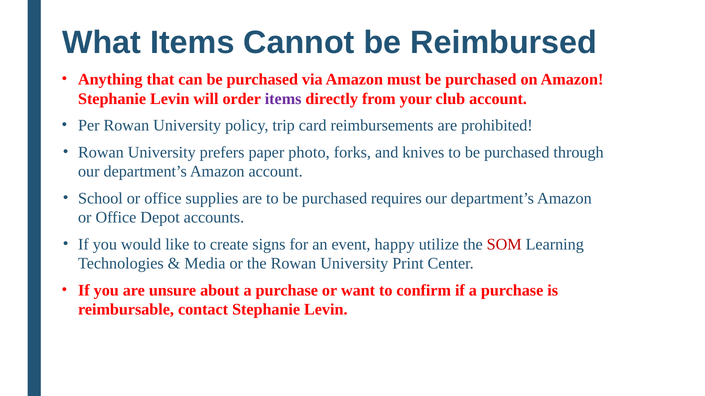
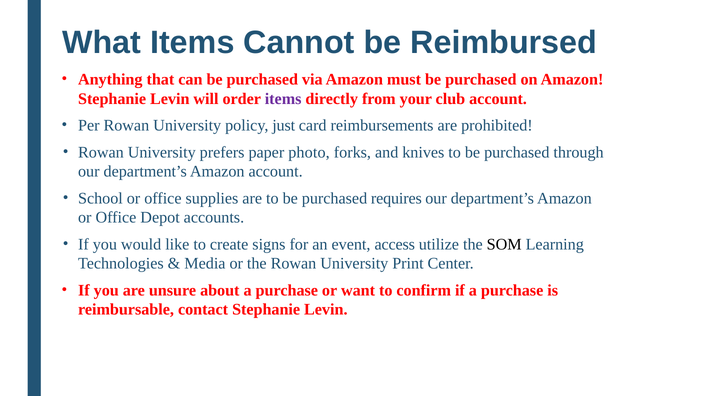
trip: trip -> just (284, 126)
happy: happy -> access (395, 245)
SOM colour: red -> black (504, 245)
